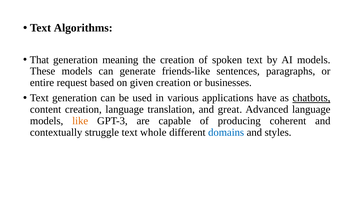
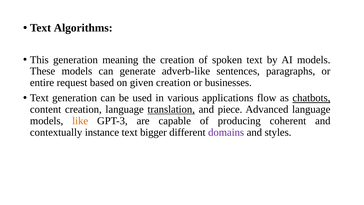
That: That -> This (39, 60)
friends-like: friends-like -> adverb-like (186, 71)
have: have -> flow (267, 98)
translation underline: none -> present (171, 109)
great: great -> piece (230, 109)
struggle: struggle -> instance (102, 132)
whole: whole -> bigger (153, 132)
domains colour: blue -> purple (226, 132)
